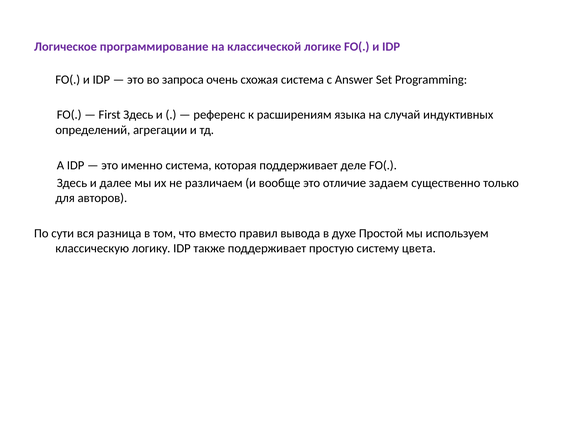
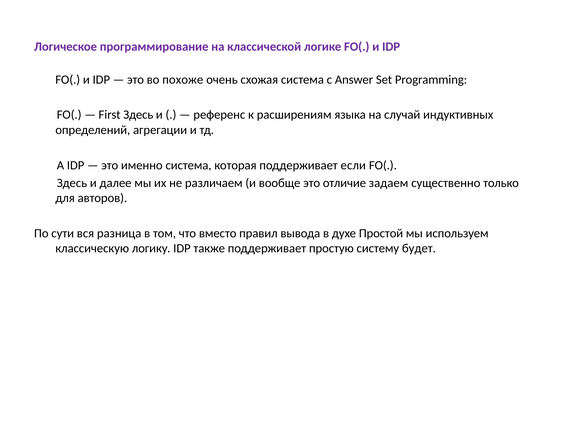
запроса: запроса -> похоже (183, 80)
деле: деле -> если (353, 165)
цвета: цвета -> будет (419, 248)
